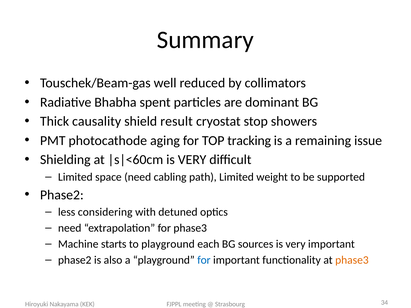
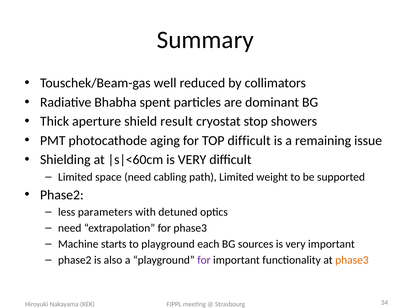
causality: causality -> aperture (97, 122)
TOP tracking: tracking -> difficult (249, 141)
considering: considering -> parameters (105, 212)
for colour: blue -> purple (204, 260)
